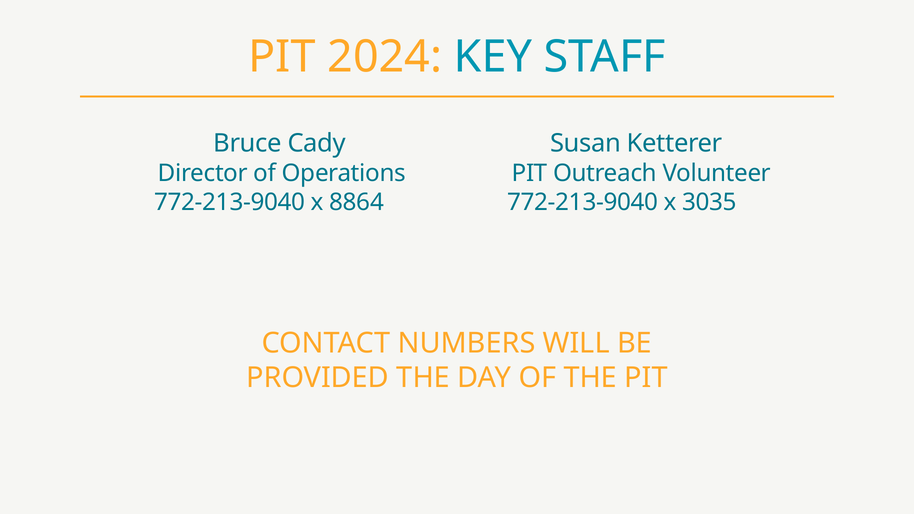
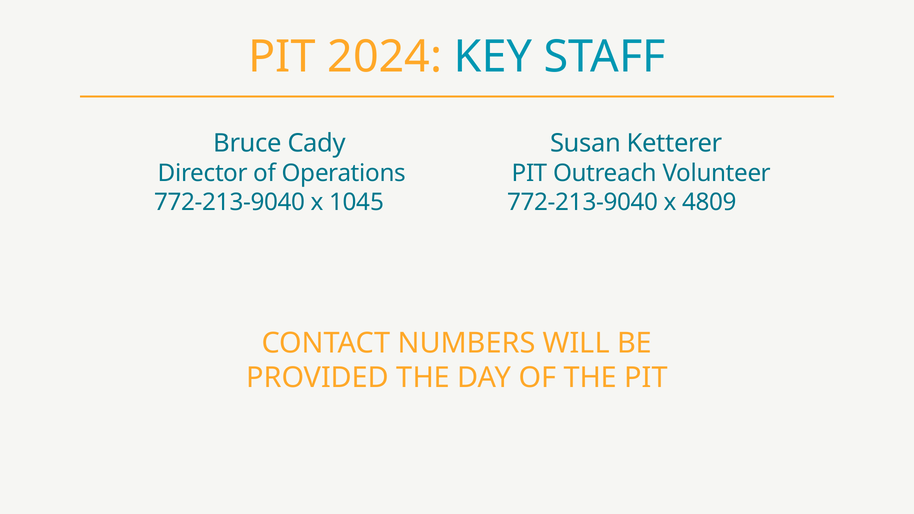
8864: 8864 -> 1045 (357, 202)
3035: 3035 -> 4809 (709, 202)
